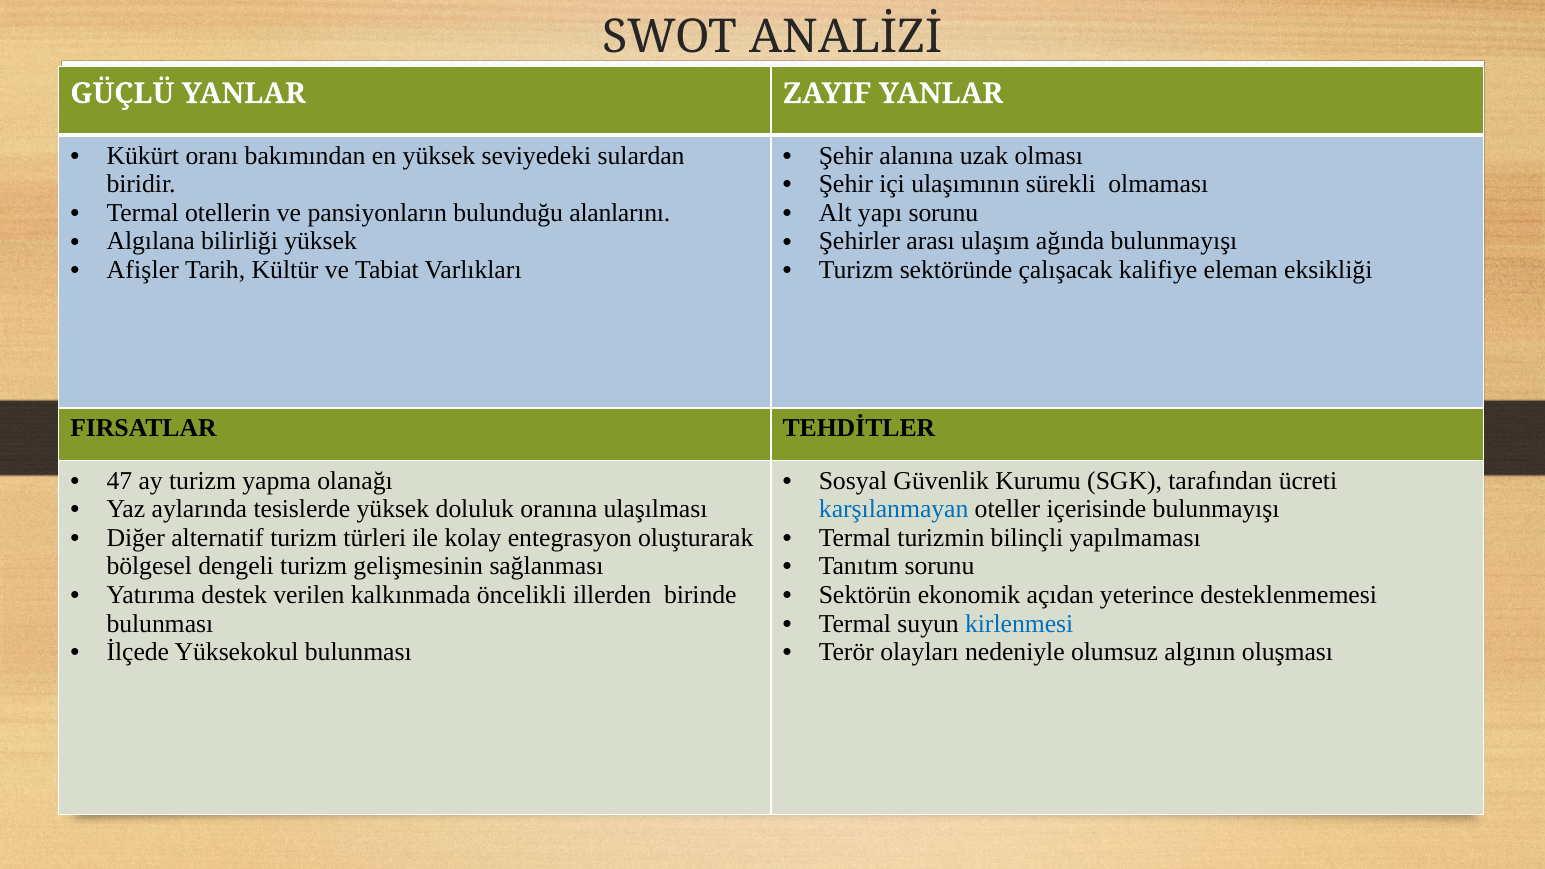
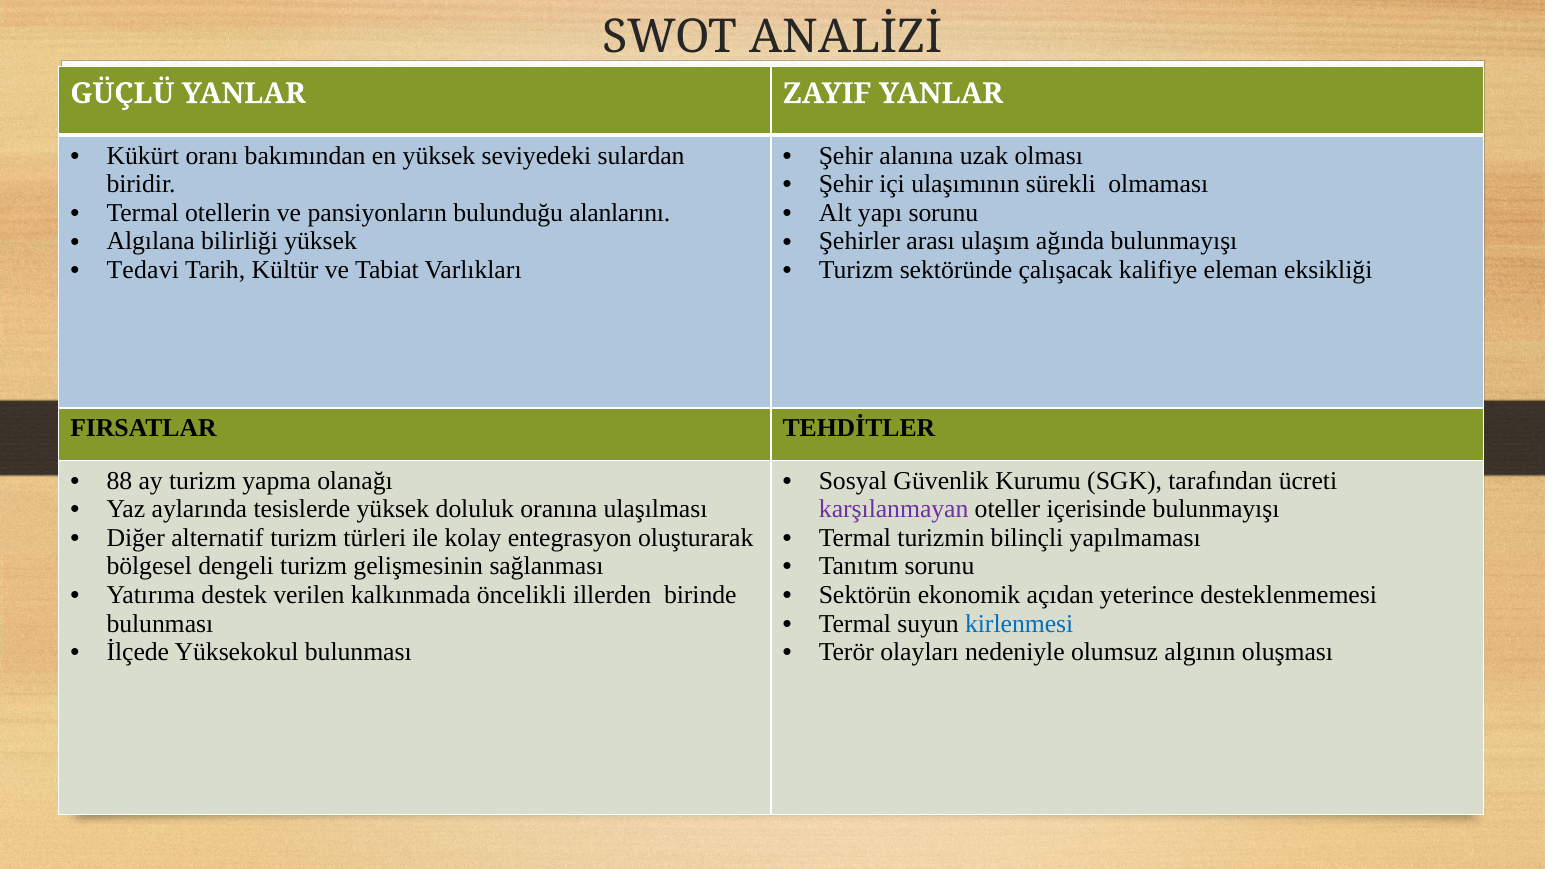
Afişler: Afişler -> Tedavi (143, 270)
47: 47 -> 88 (119, 481)
karşılanmayan colour: blue -> purple (894, 509)
